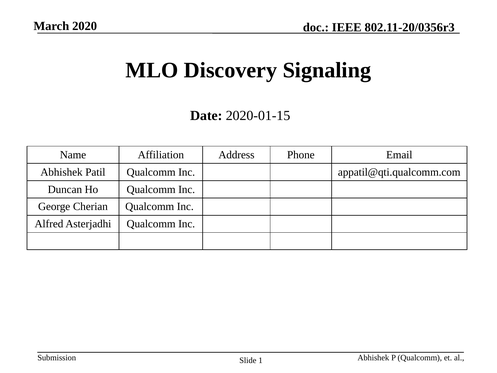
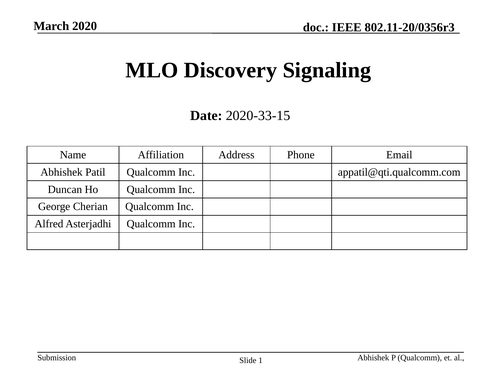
2020-01-15: 2020-01-15 -> 2020-33-15 (258, 116)
